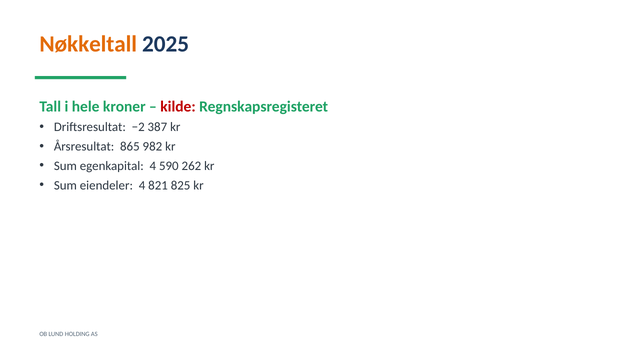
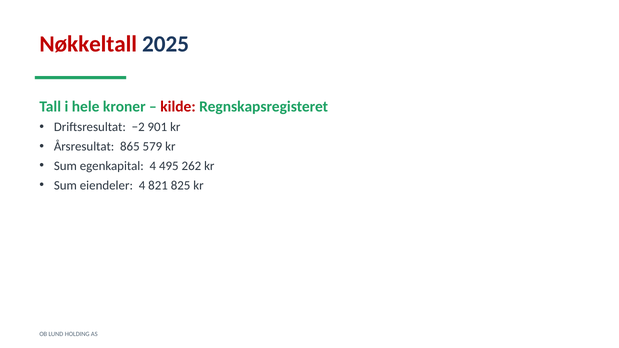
Nøkkeltall colour: orange -> red (88, 44)
387: 387 -> 901 (157, 127)
982: 982 -> 579 (152, 147)
590: 590 -> 495 (169, 166)
